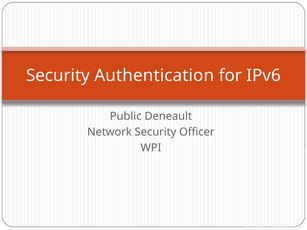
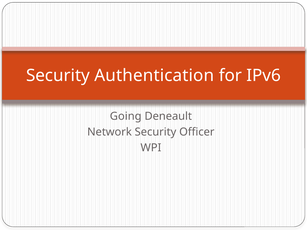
Public: Public -> Going (126, 116)
